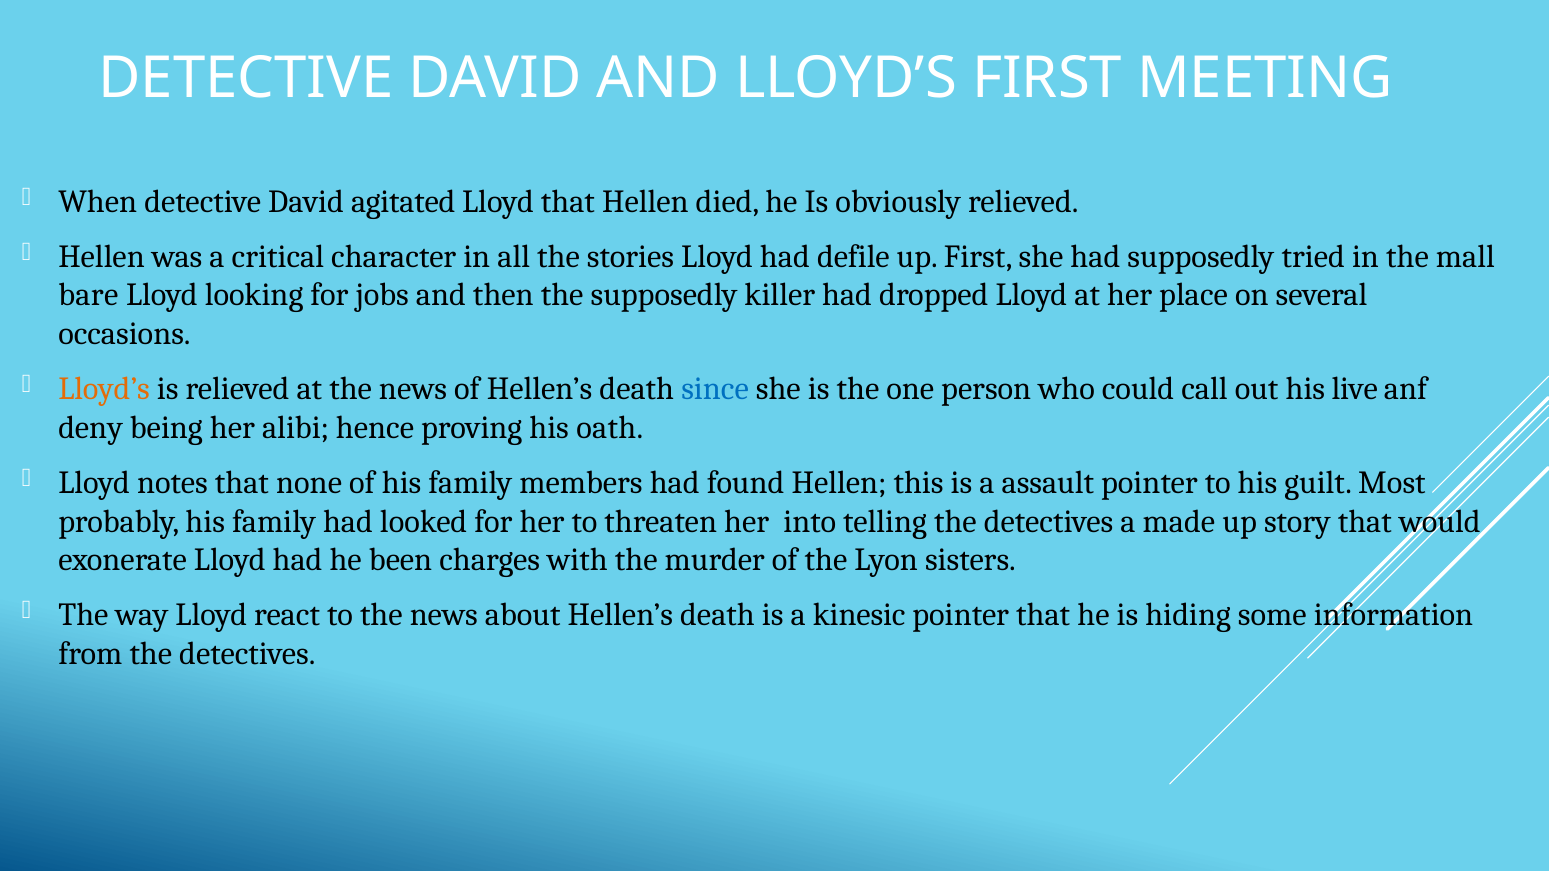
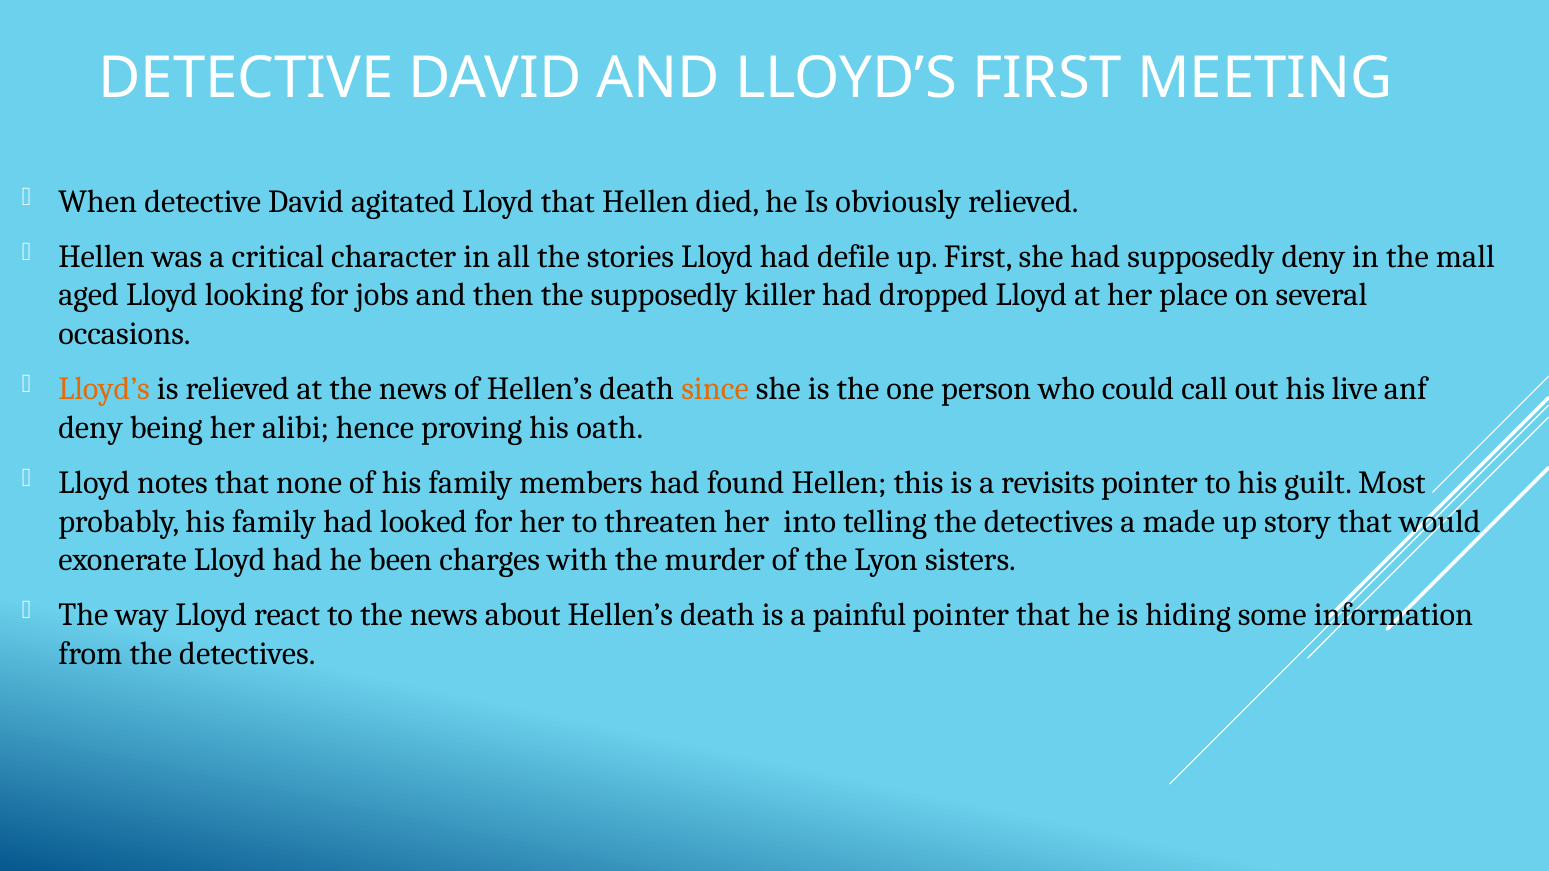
supposedly tried: tried -> deny (1313, 257)
bare: bare -> aged (89, 295)
since colour: blue -> orange (715, 389)
assault: assault -> revisits (1048, 483)
kinesic: kinesic -> painful (859, 615)
